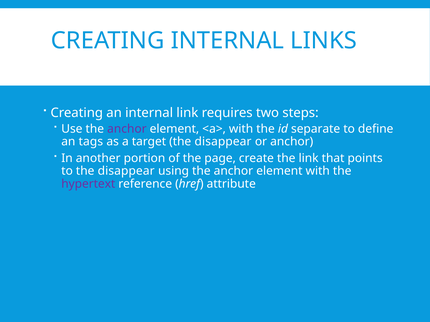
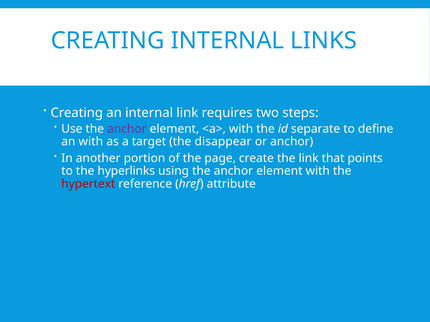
an tags: tags -> with (91, 142)
to the disappear: disappear -> hyperlinks (126, 171)
hypertext colour: purple -> red (88, 184)
